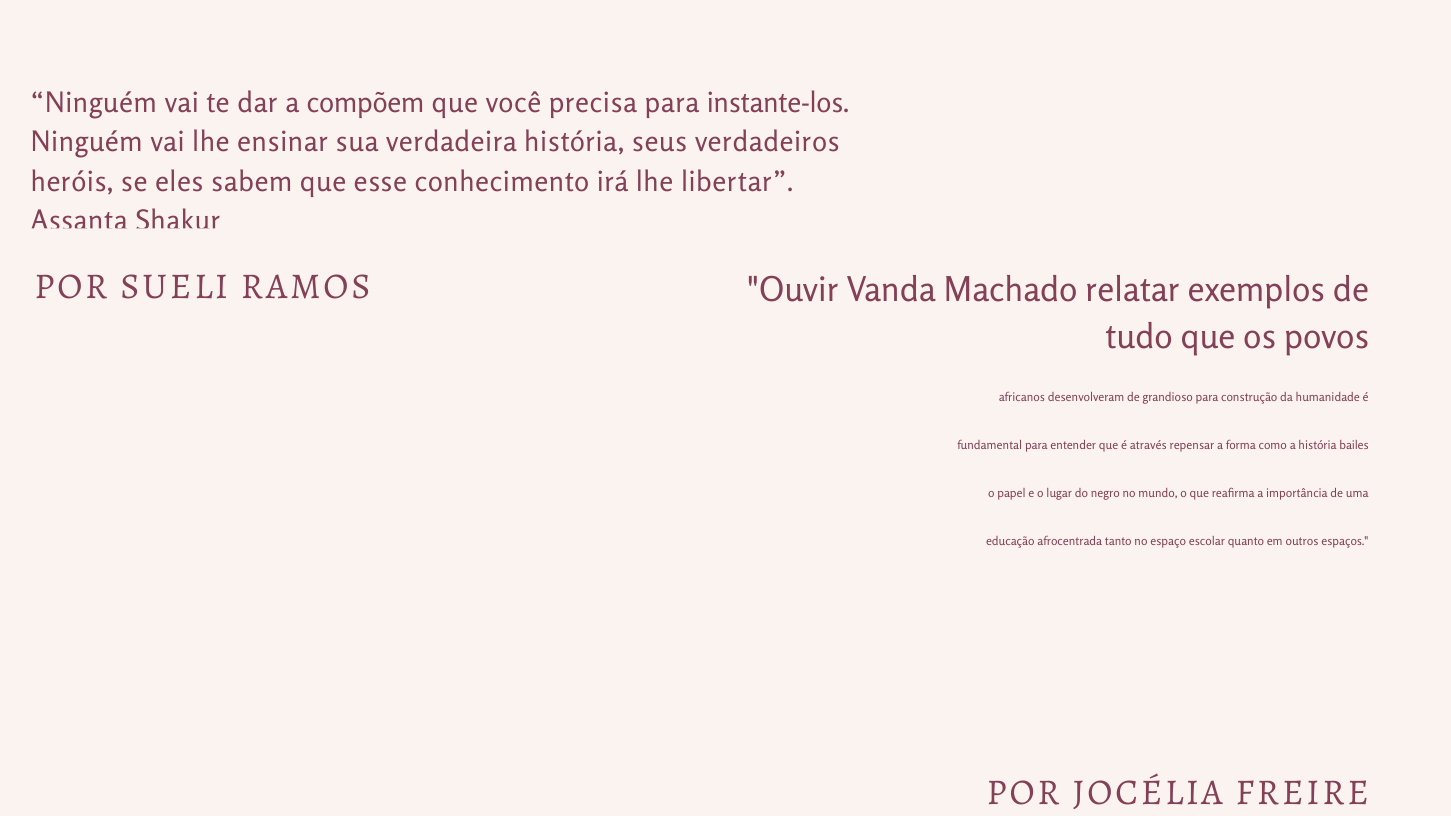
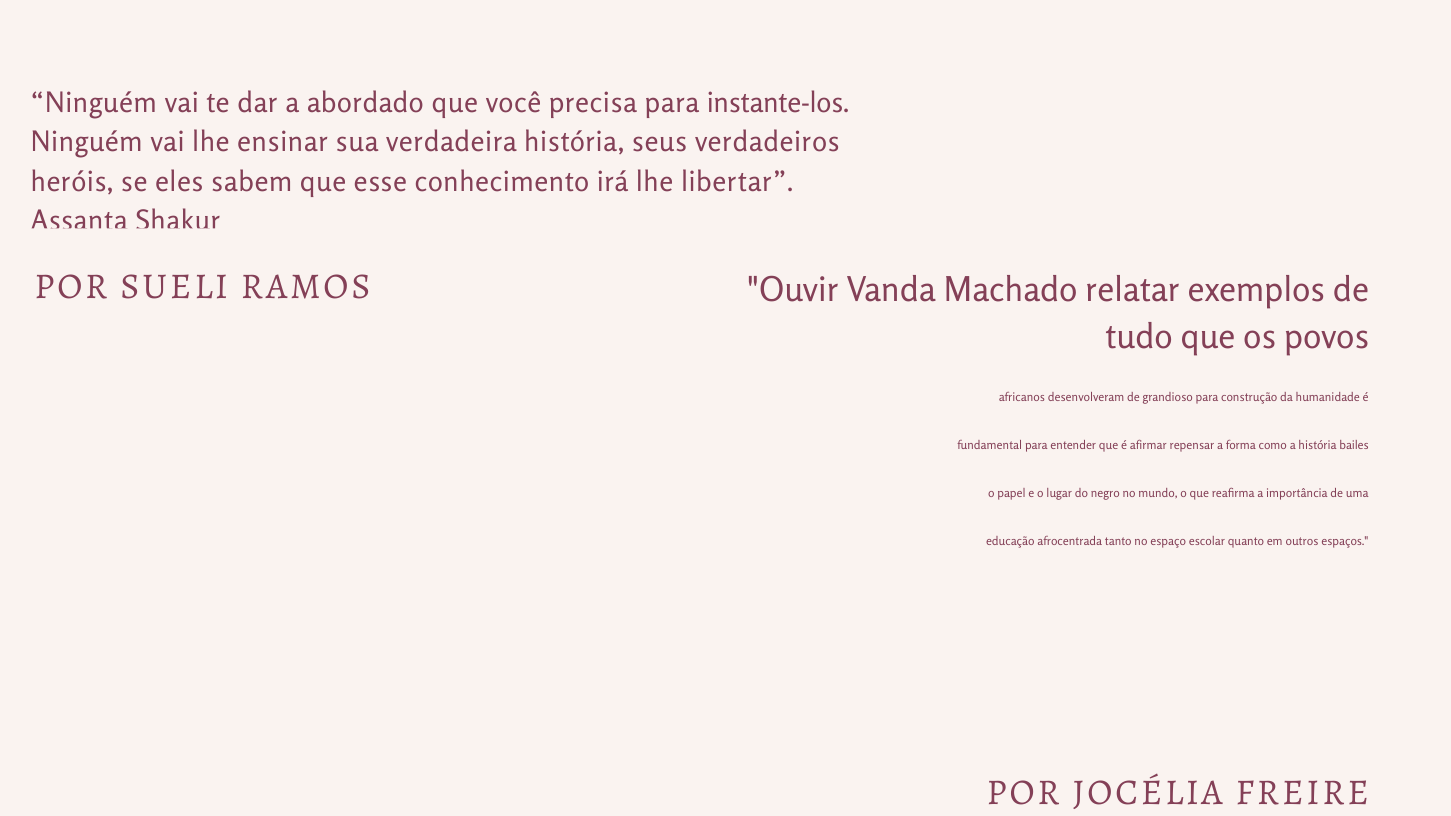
compõem: compõem -> abordado (365, 103)
através: através -> afirmar (1148, 445)
